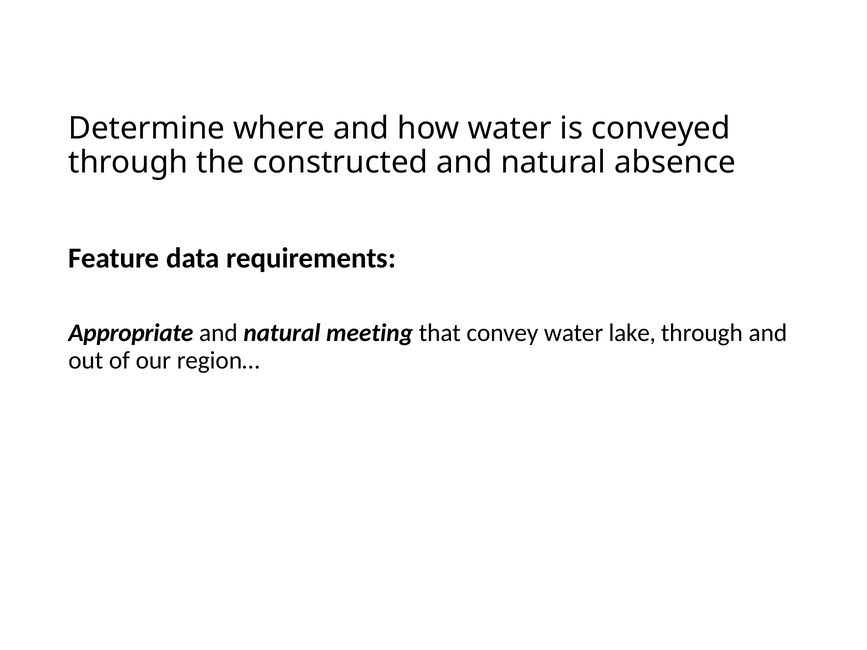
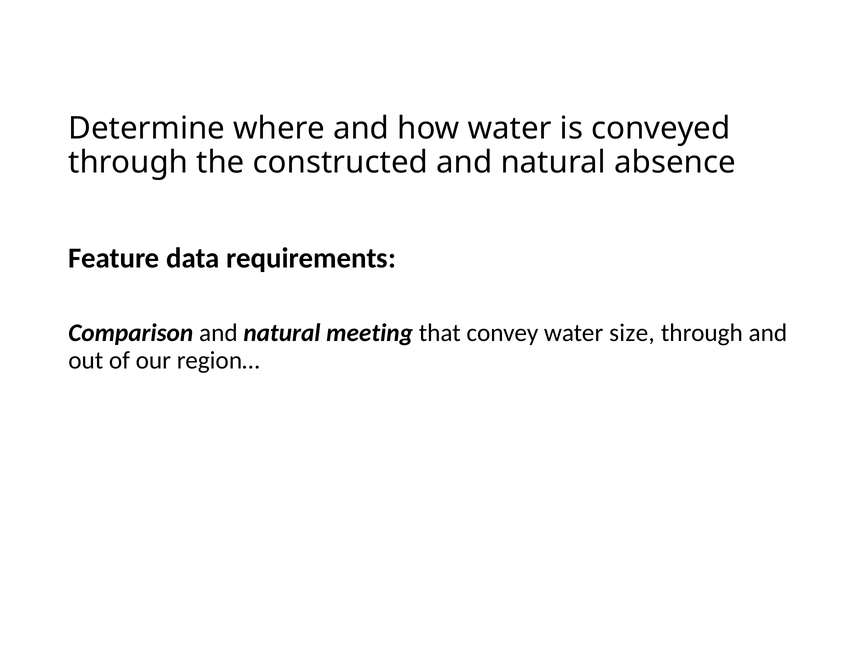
Appropriate: Appropriate -> Comparison (131, 333)
lake: lake -> size (632, 333)
